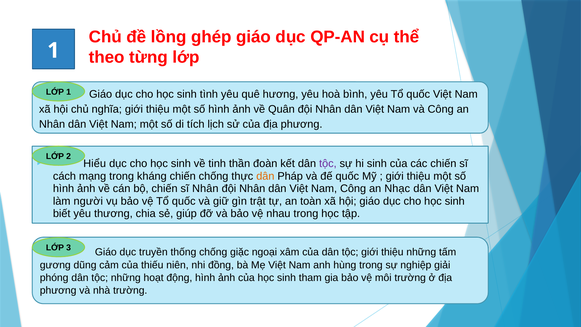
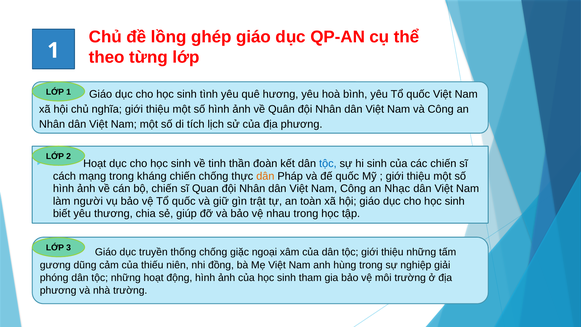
Hiểu: Hiểu -> Hoạt (95, 163)
tộc colour: purple -> blue (328, 163)
sĩ Nhân: Nhân -> Quan (205, 189)
